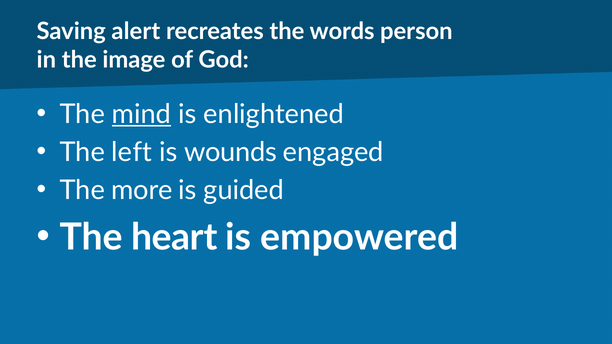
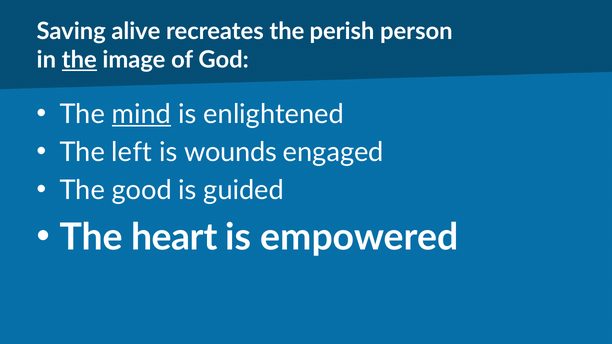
alert: alert -> alive (136, 31)
words: words -> perish (342, 31)
the underline: none -> present (79, 60)
more: more -> good (142, 190)
